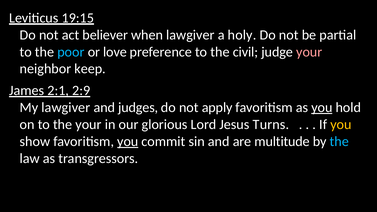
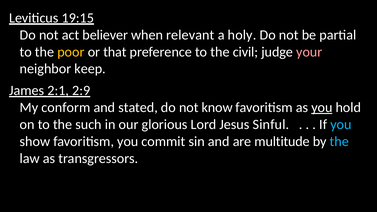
when lawgiver: lawgiver -> relevant (190, 35)
poor colour: light blue -> yellow (71, 52)
love: love -> that (115, 52)
My lawgiver: lawgiver -> conform (66, 107)
judges: judges -> stated (138, 107)
apply: apply -> know (217, 107)
the your: your -> such (89, 124)
Turns: Turns -> Sinful (271, 124)
you colour: yellow -> light blue (341, 124)
you underline: present -> none (128, 141)
